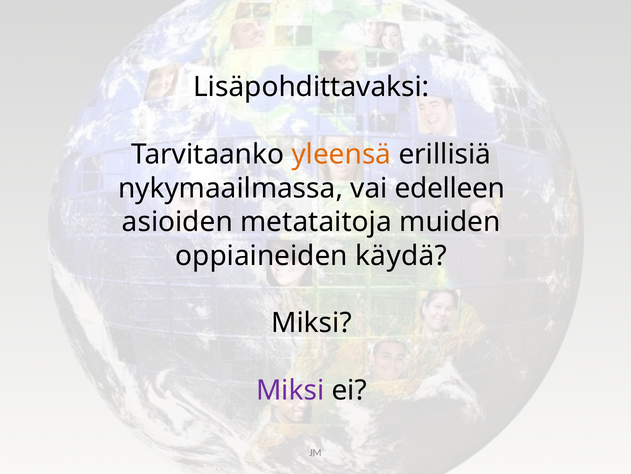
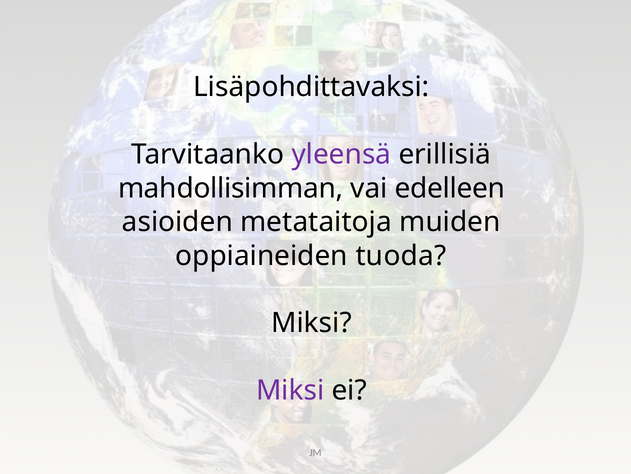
yleensä colour: orange -> purple (341, 154)
nykymaailmassa: nykymaailmassa -> mahdollisimman (231, 188)
käydä: käydä -> tuoda (401, 255)
